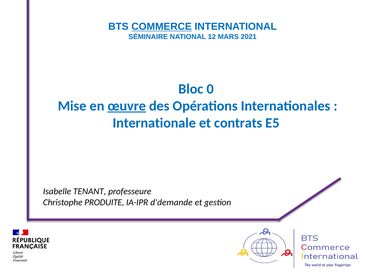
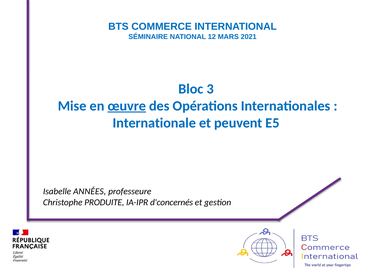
COMMERCE underline: present -> none (162, 27)
0: 0 -> 3 (210, 89)
contrats: contrats -> peuvent (238, 123)
TENANT: TENANT -> ANNÉES (90, 192)
d'demande: d'demande -> d'concernés (172, 203)
